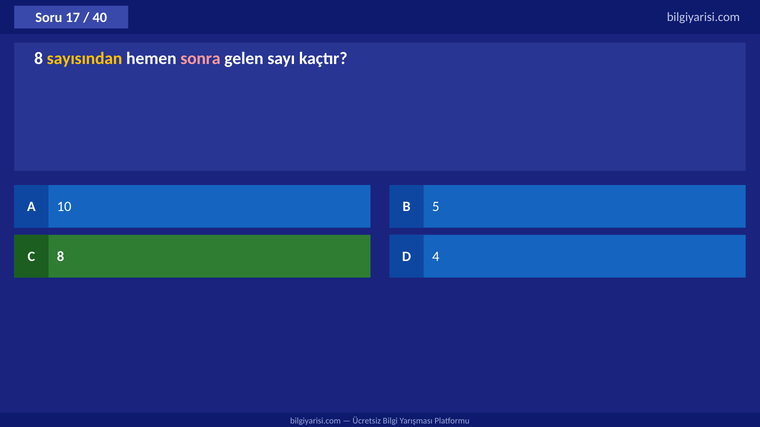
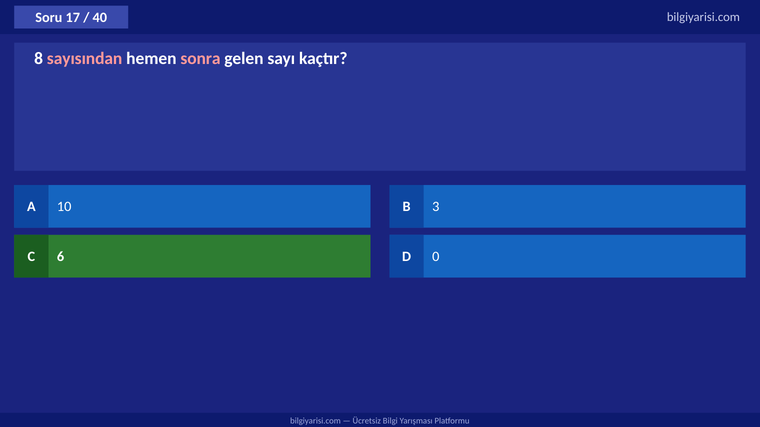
sayısından colour: yellow -> pink (85, 59)
5: 5 -> 3 (436, 207)
C 8: 8 -> 6 (61, 257)
4: 4 -> 0 (436, 257)
